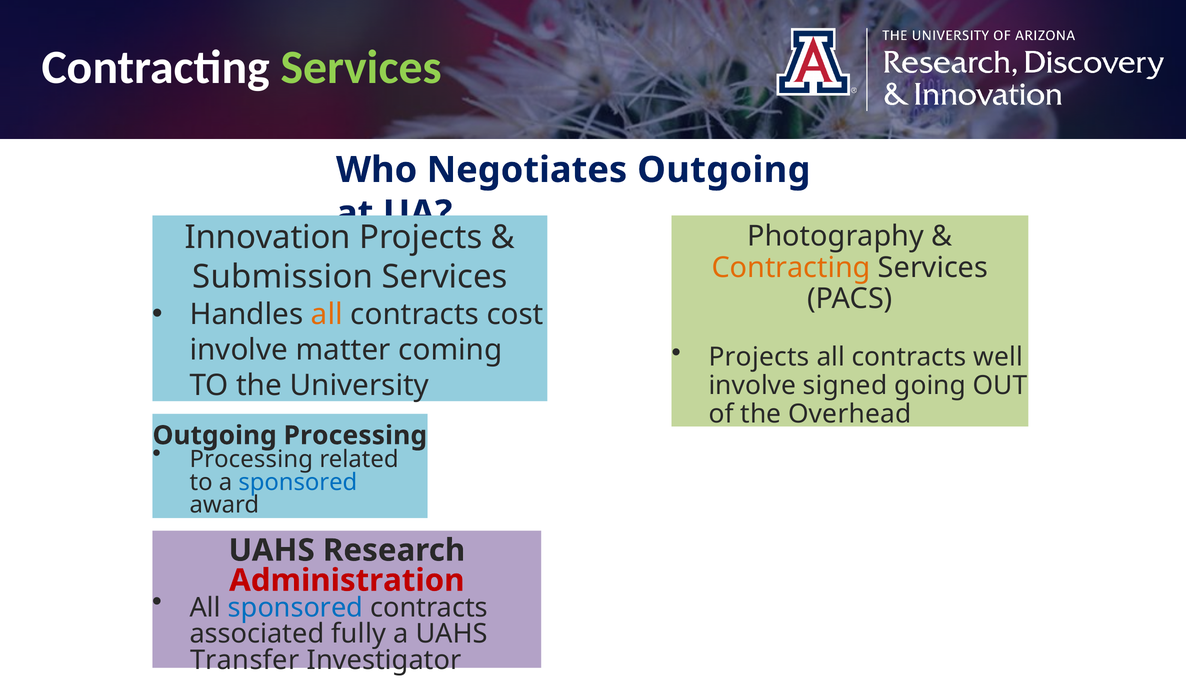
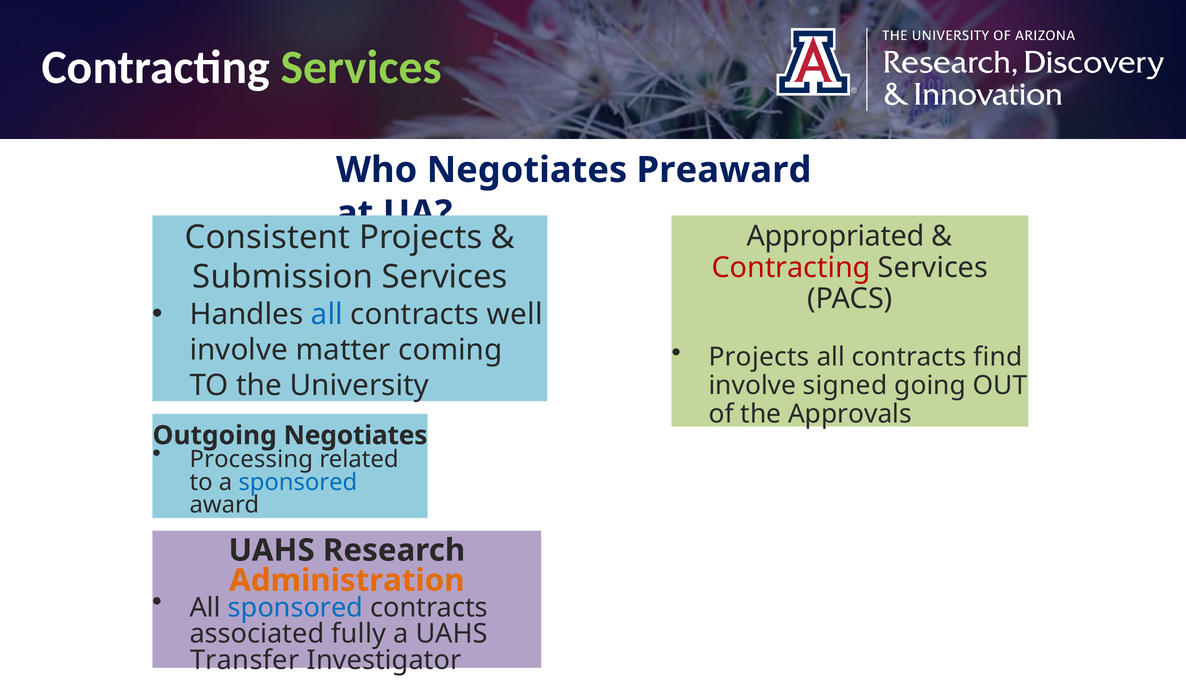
Negotiates Outgoing: Outgoing -> Preaward (724, 170)
Innovation: Innovation -> Consistent (268, 237)
Photography: Photography -> Appropriated (836, 236)
Contracting colour: orange -> red (791, 268)
all colour: orange -> blue (327, 314)
cost: cost -> well (515, 314)
well: well -> find (998, 357)
Overhead: Overhead -> Approvals (850, 414)
Processing: Processing -> Negotiates (356, 435)
Administration colour: red -> orange (347, 580)
